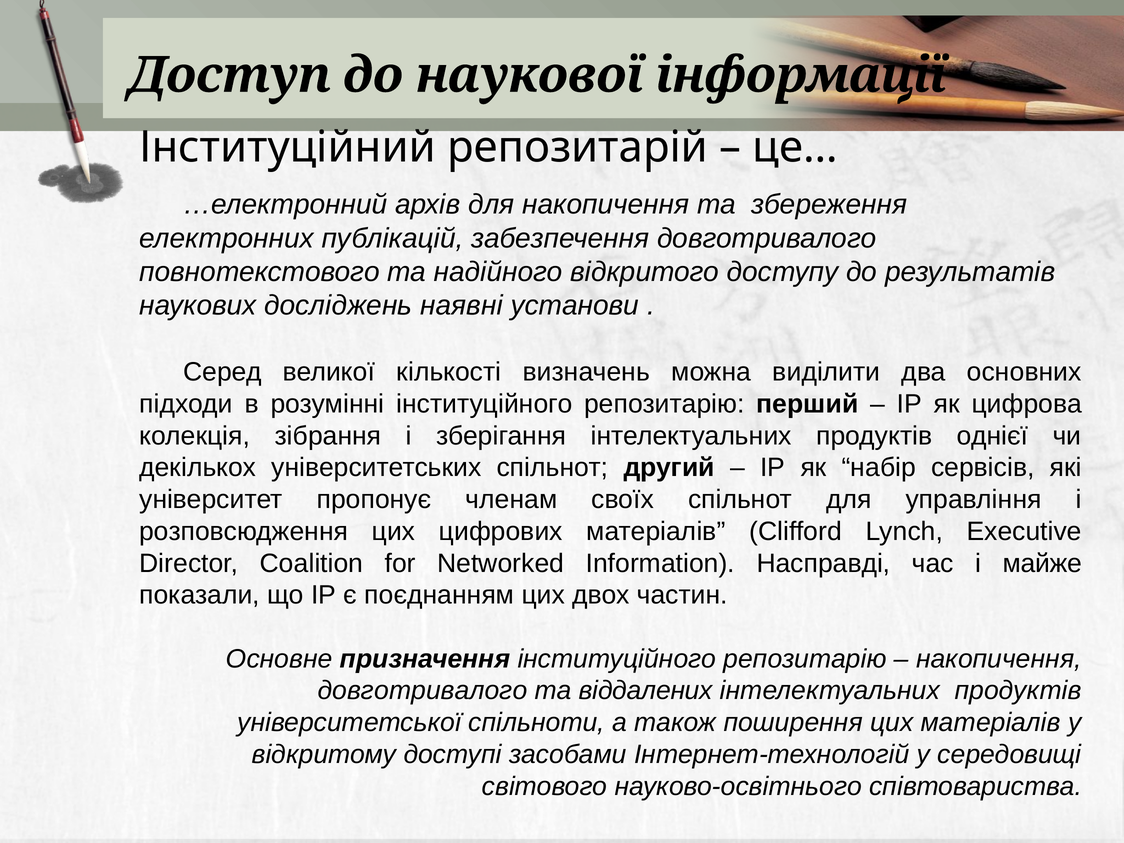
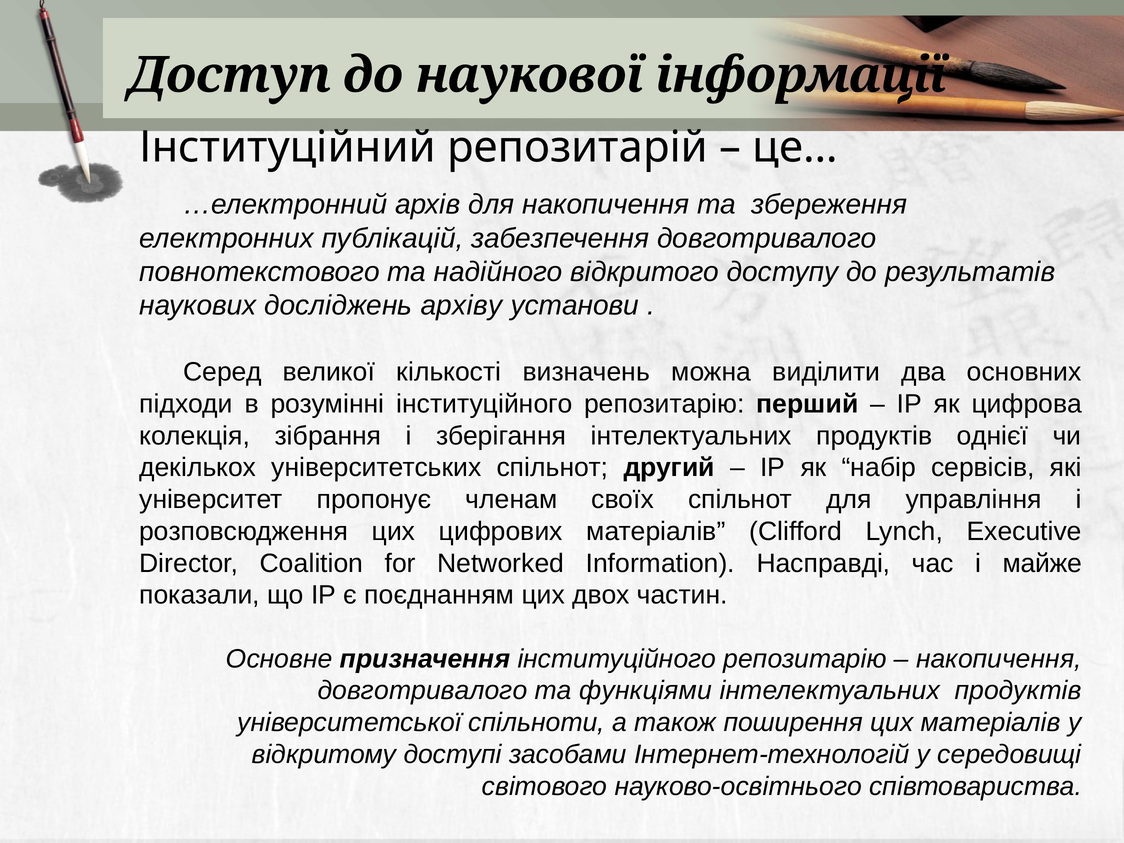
наявні: наявні -> архіву (461, 306)
віддалених: віддалених -> функціями (646, 691)
